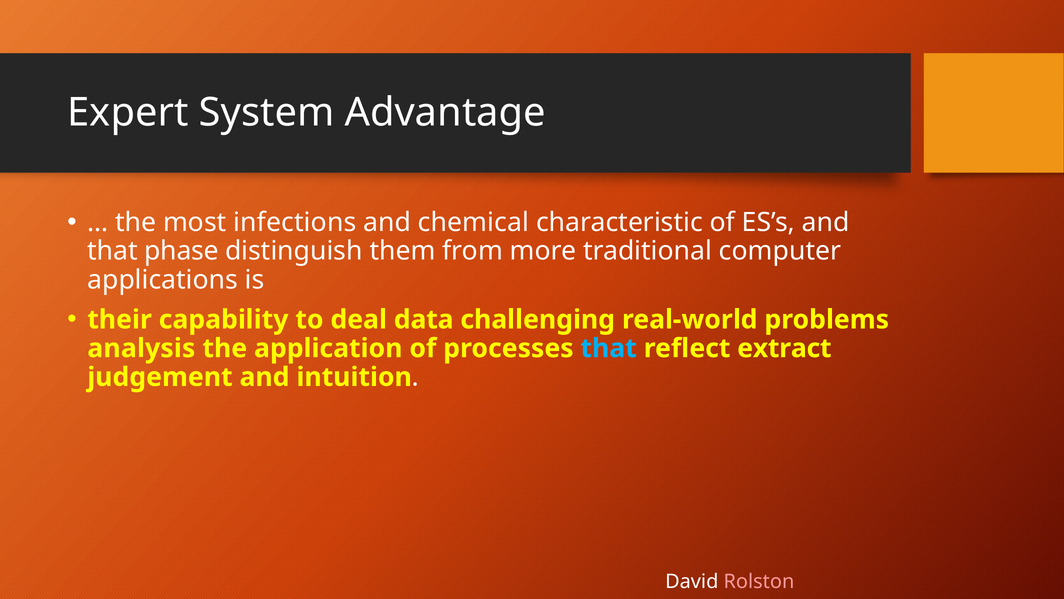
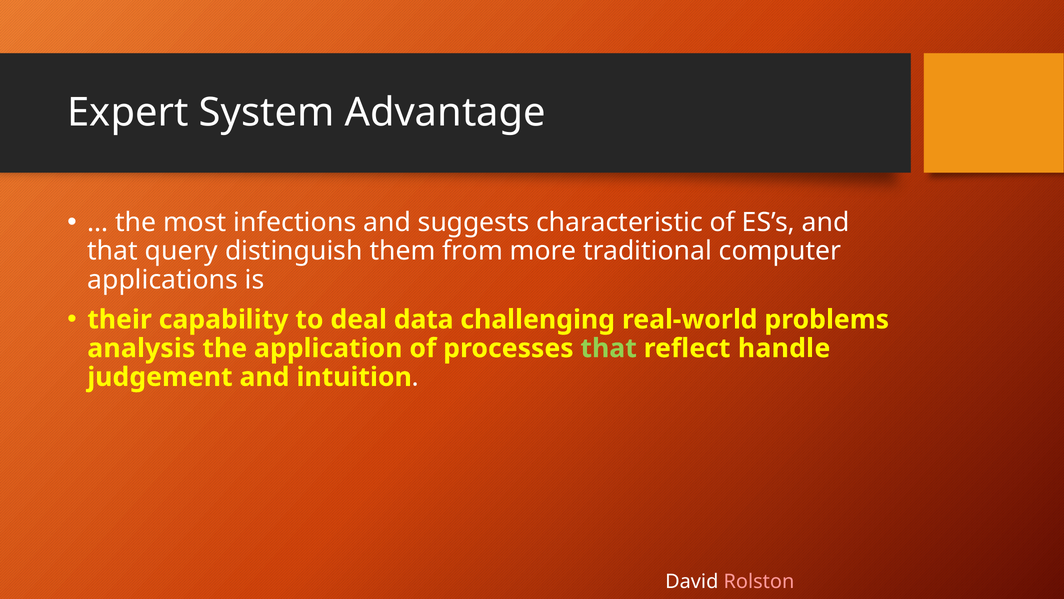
chemical: chemical -> suggests (474, 222)
phase: phase -> query (181, 251)
that colour: light blue -> light green (609, 348)
extract: extract -> handle (784, 348)
